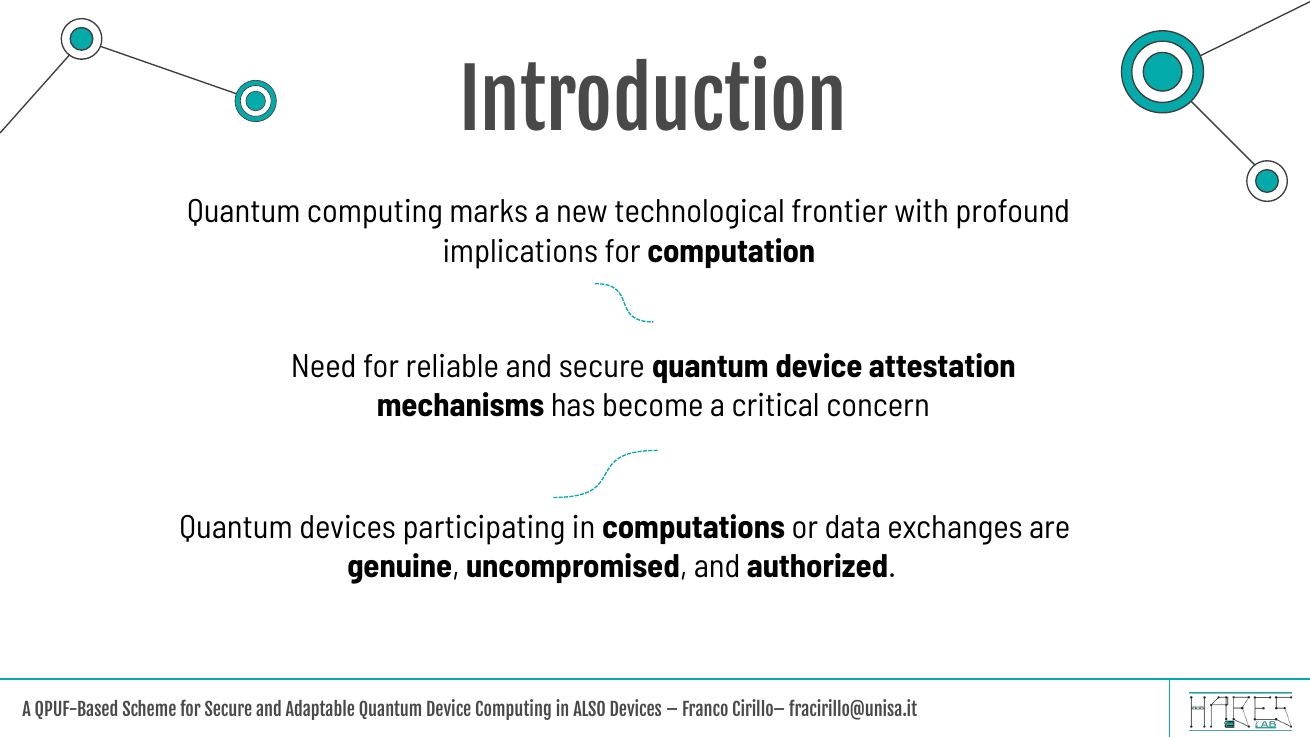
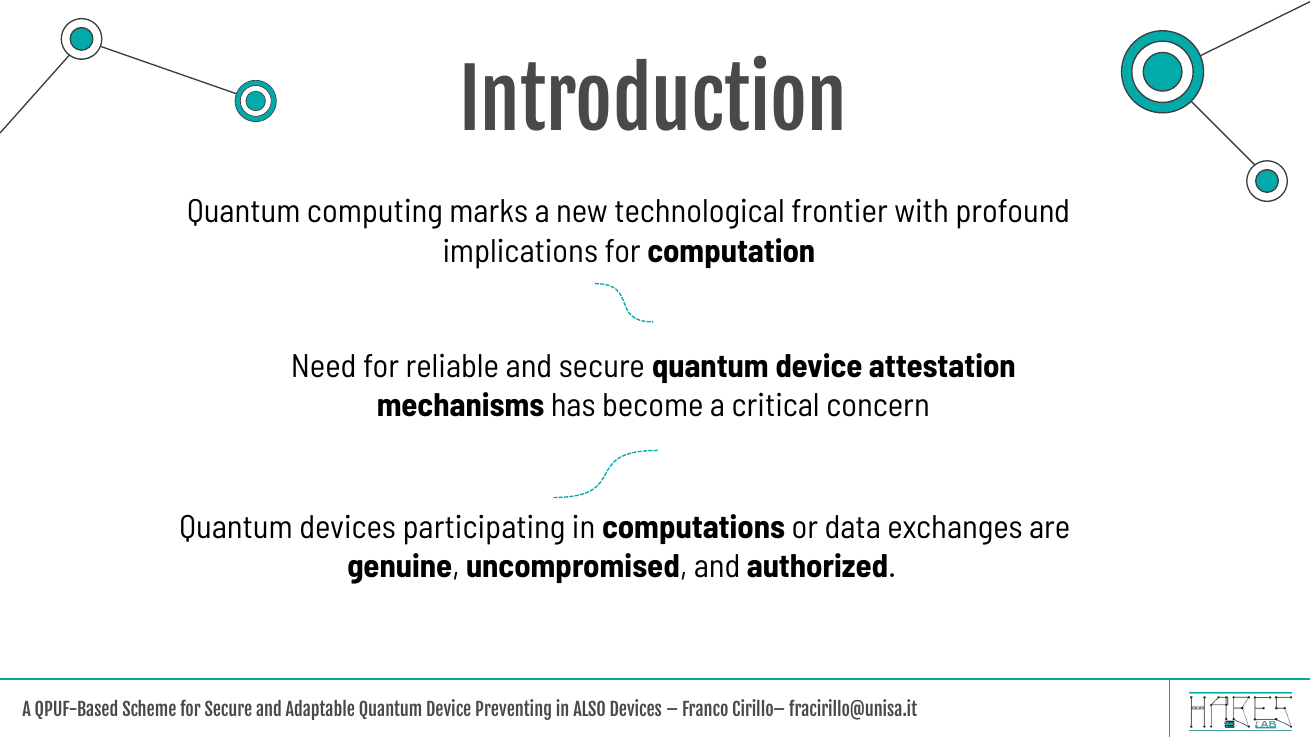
Device Computing: Computing -> Preventing (514, 710)
